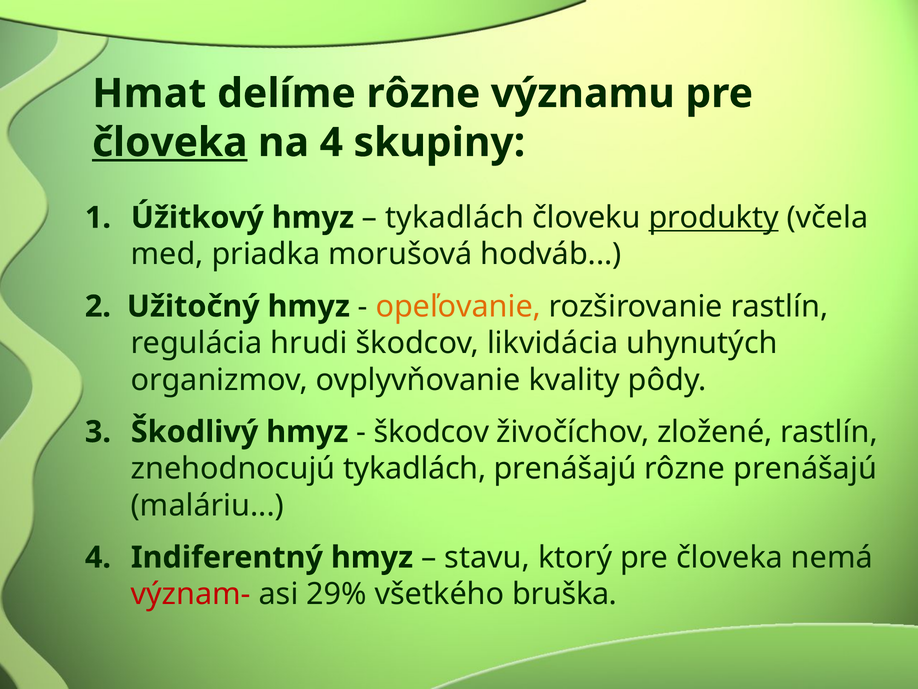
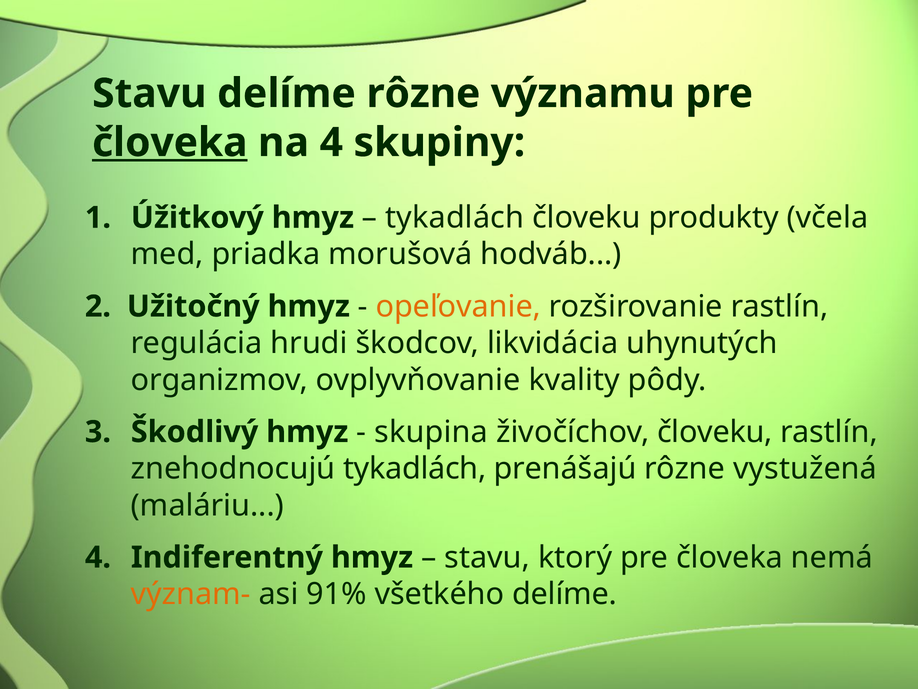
Hmat: Hmat -> Stavu (149, 94)
produkty underline: present -> none (714, 217)
škodcov: škodcov -> skupina (431, 432)
živočíchov zložené: zložené -> človeku (715, 432)
rôzne prenášajú: prenášajú -> vystužená (805, 468)
význam- colour: red -> orange (191, 594)
29%: 29% -> 91% (337, 594)
všetkého bruška: bruška -> delíme (565, 594)
